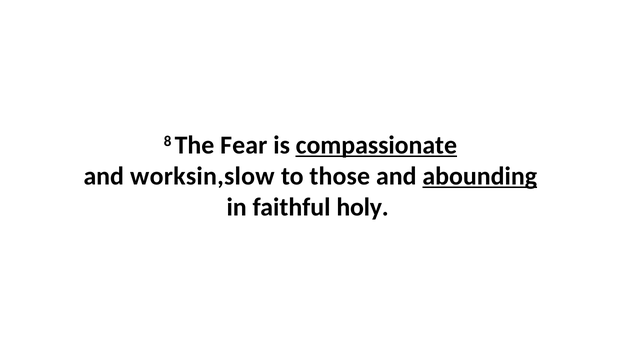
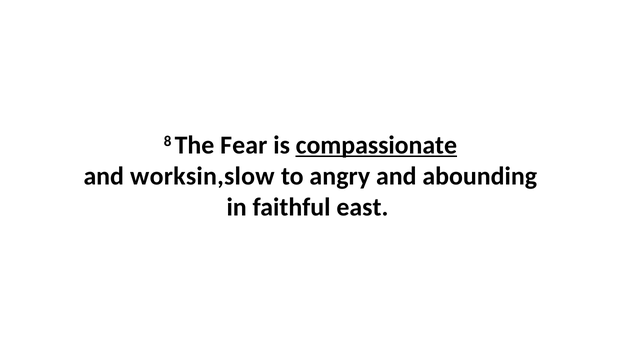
those: those -> angry (340, 176)
abounding underline: present -> none (480, 176)
holy: holy -> east (362, 207)
